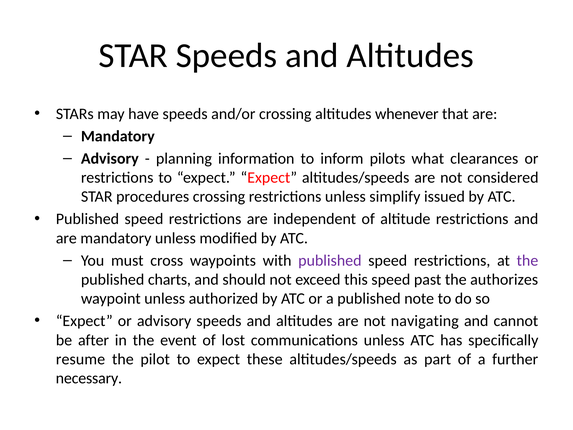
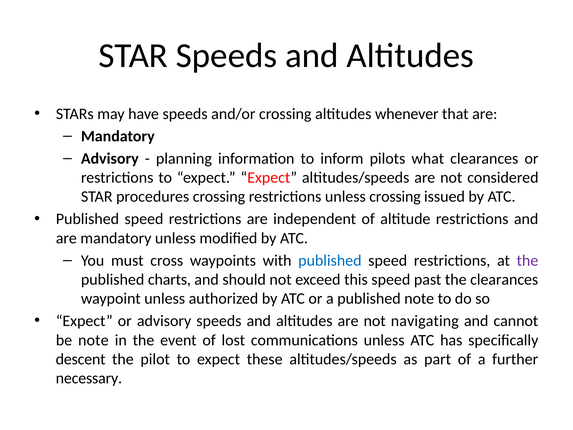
unless simplify: simplify -> crossing (395, 197)
published colour: purple -> blue (330, 260)
the authorizes: authorizes -> clearances (504, 279)
be after: after -> note (93, 340)
resume: resume -> descent (81, 359)
